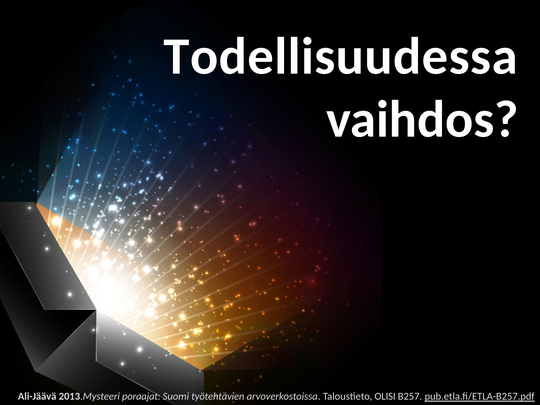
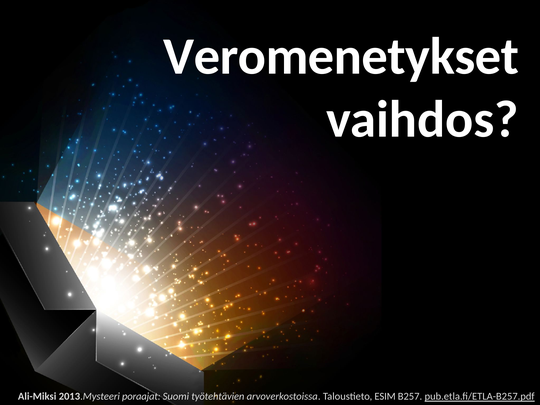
Todellisuudessa: Todellisuudessa -> Veromenetykset (341, 56)
Ali-Jäävä: Ali-Jäävä -> Ali-Miksi (37, 397)
OLISI: OLISI -> ESIM (385, 397)
